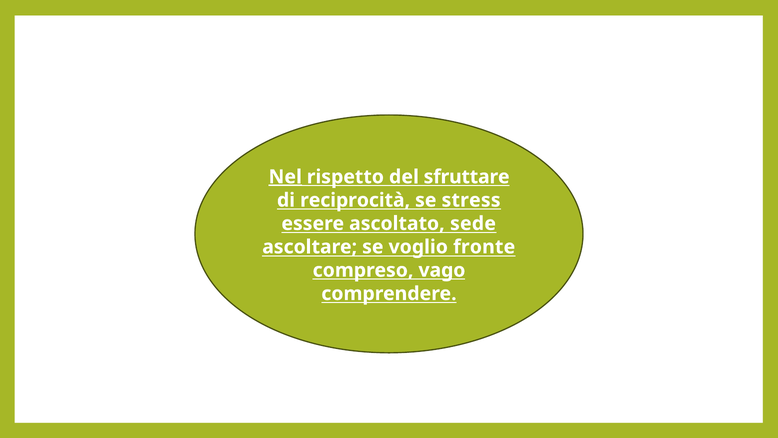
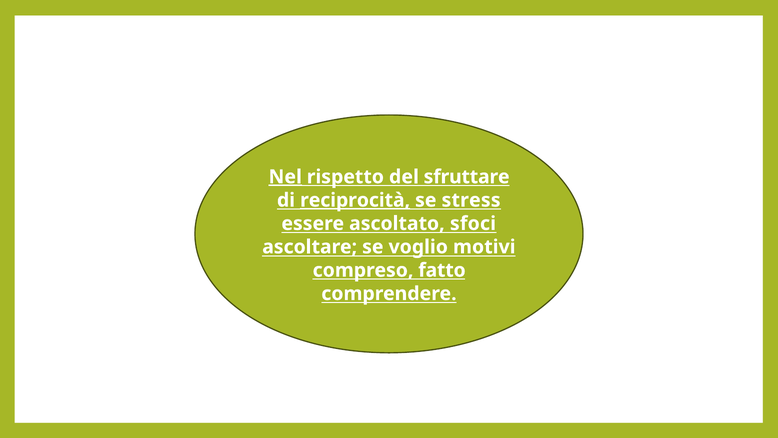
reciprocità underline: none -> present (355, 200)
sede: sede -> sfoci (473, 223)
fronte: fronte -> motivi (484, 247)
vago: vago -> fatto (442, 270)
